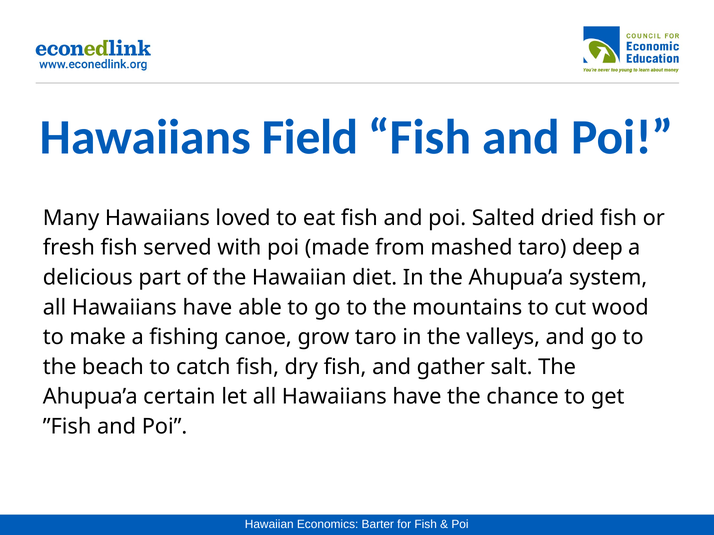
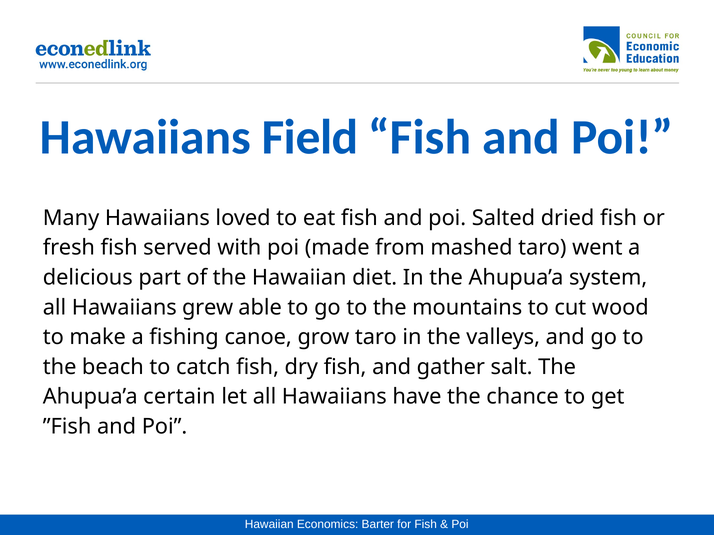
deep: deep -> went (597, 248)
have: have -> grew (208, 308)
